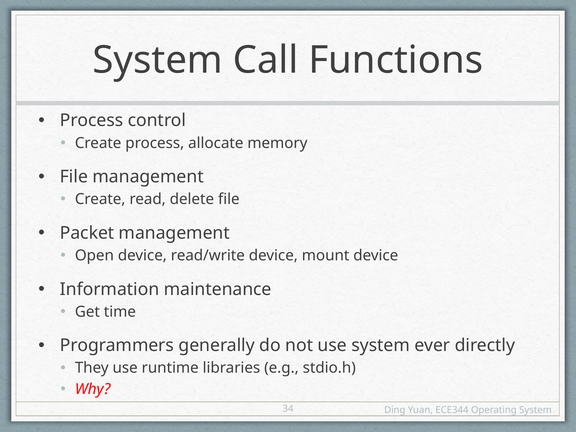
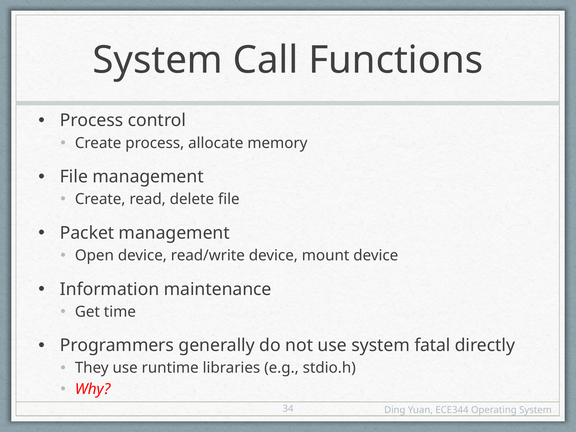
ever: ever -> fatal (432, 345)
